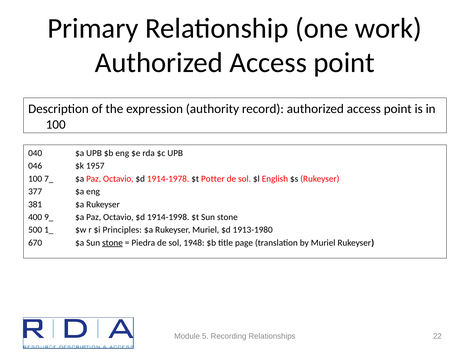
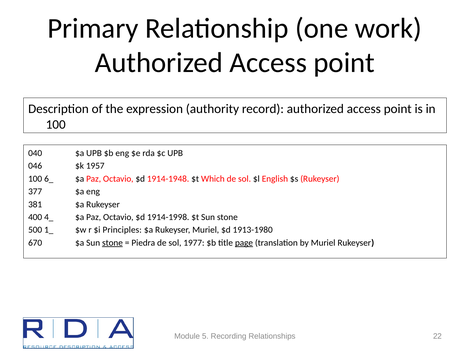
7_: 7_ -> 6_ (49, 179)
1914-1978: 1914-1978 -> 1914-1948 (168, 179)
Potter: Potter -> Which (213, 179)
9_: 9_ -> 4_ (49, 217)
1948: 1948 -> 1977 (194, 243)
page underline: none -> present (244, 243)
